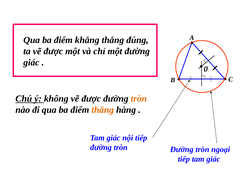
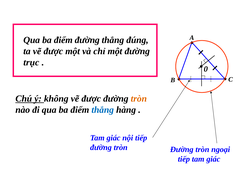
điểm khẳng: khẳng -> đường (87, 40)
giác: giác -> trục (31, 63)
thẳng colour: orange -> blue (103, 110)
